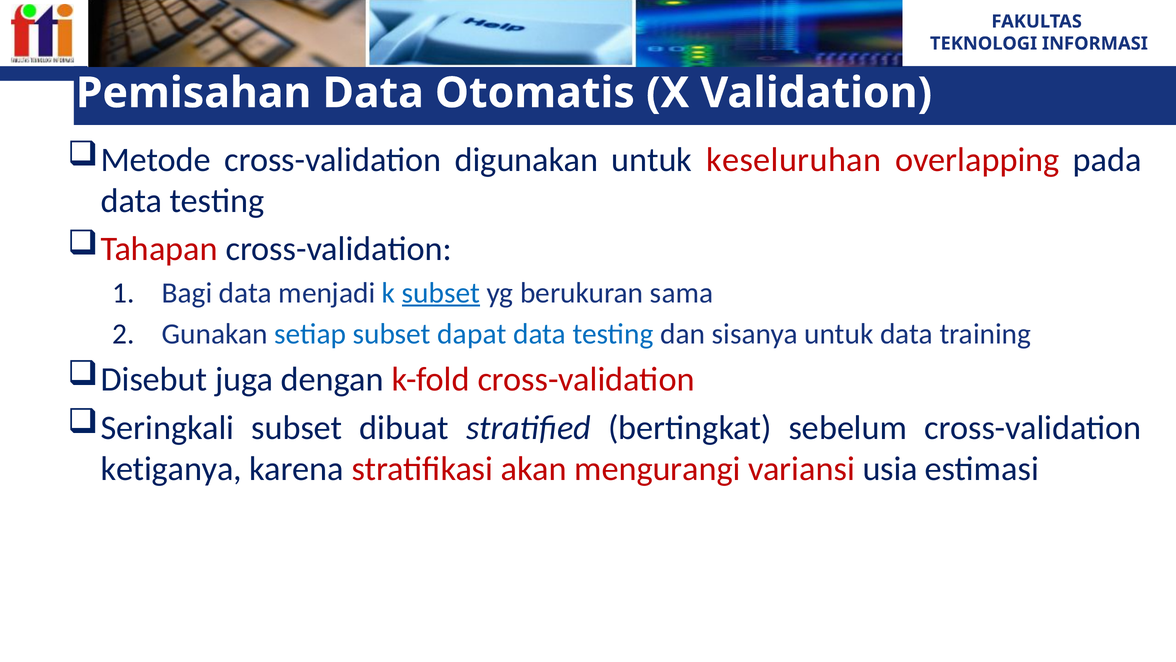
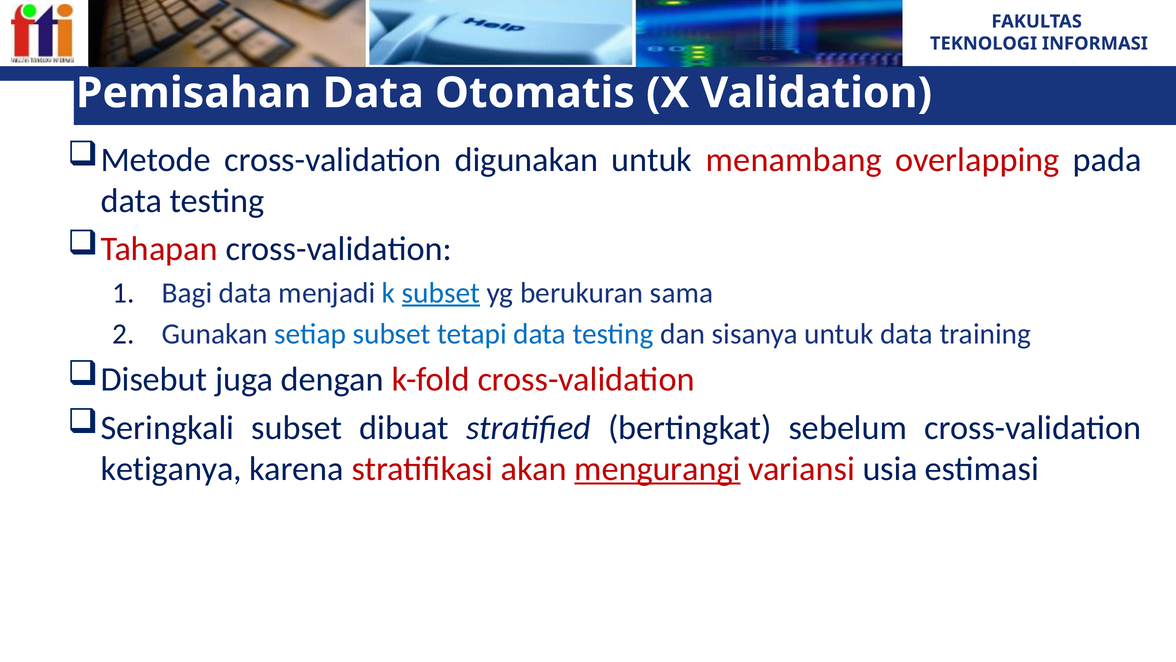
keseluruhan: keseluruhan -> menambang (794, 160)
dapat: dapat -> tetapi (472, 334)
mengurangi underline: none -> present (657, 469)
